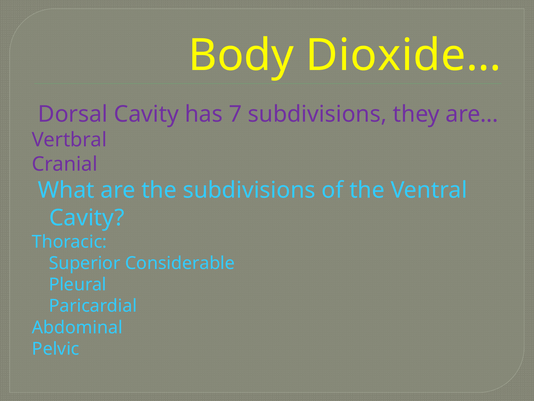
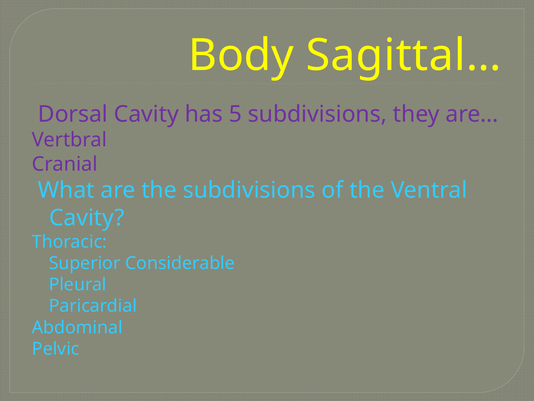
Dioxide…: Dioxide… -> Sagittal… (404, 55)
7: 7 -> 5 (235, 114)
